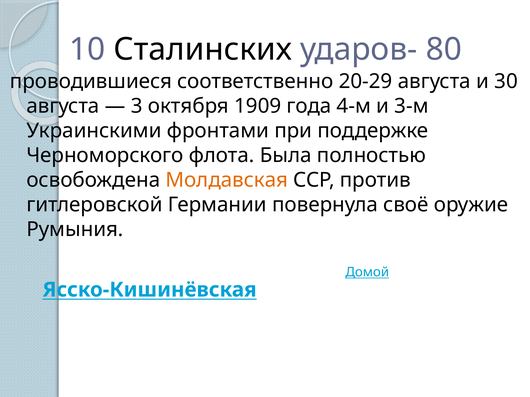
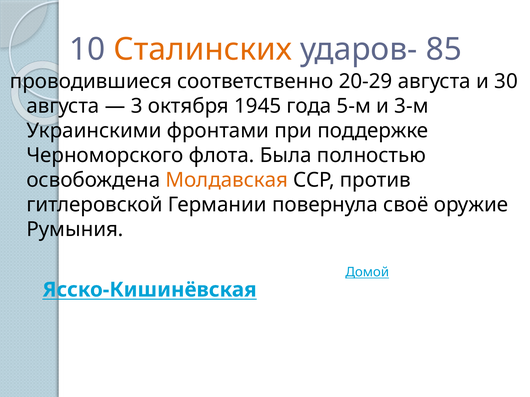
Сталинских colour: black -> orange (203, 50)
80: 80 -> 85 (444, 50)
1909: 1909 -> 1945 (258, 106)
4-м: 4-м -> 5-м (354, 106)
